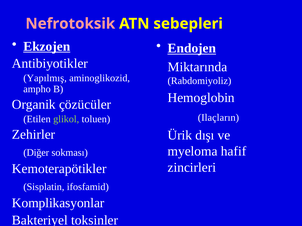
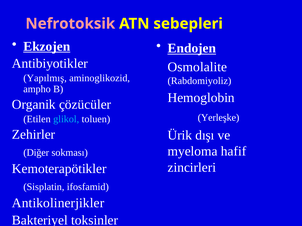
Miktarında: Miktarında -> Osmolalite (197, 67)
Ilaçların: Ilaçların -> Yerleşke (219, 118)
glikol colour: light green -> light blue (66, 119)
Komplikasyonlar: Komplikasyonlar -> Antikolinerjikler (58, 203)
